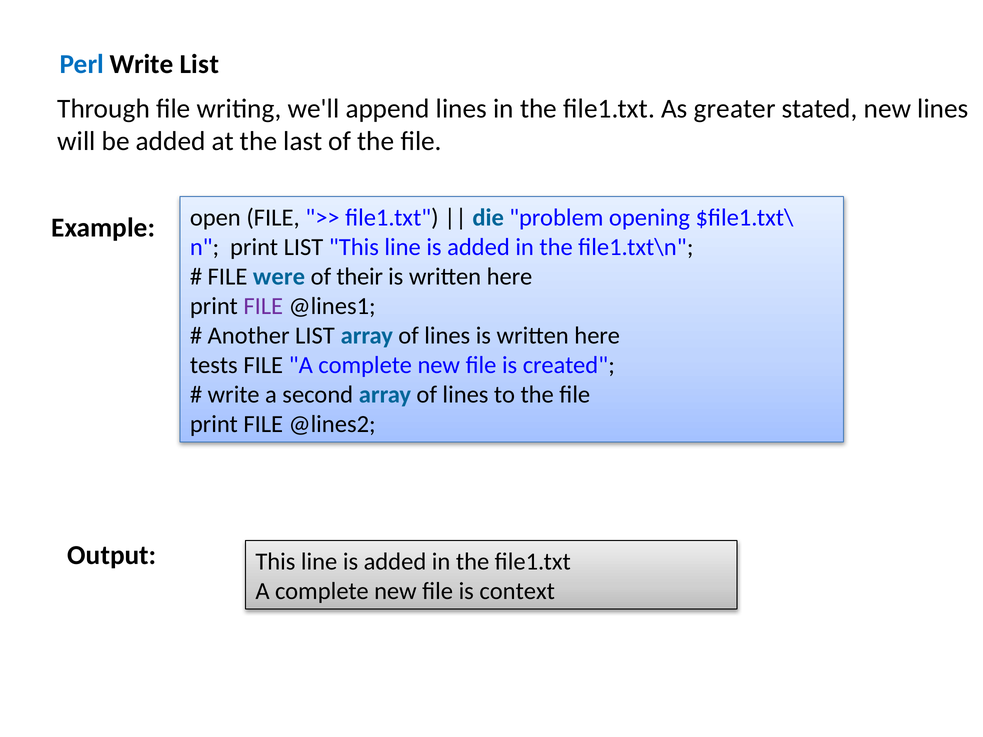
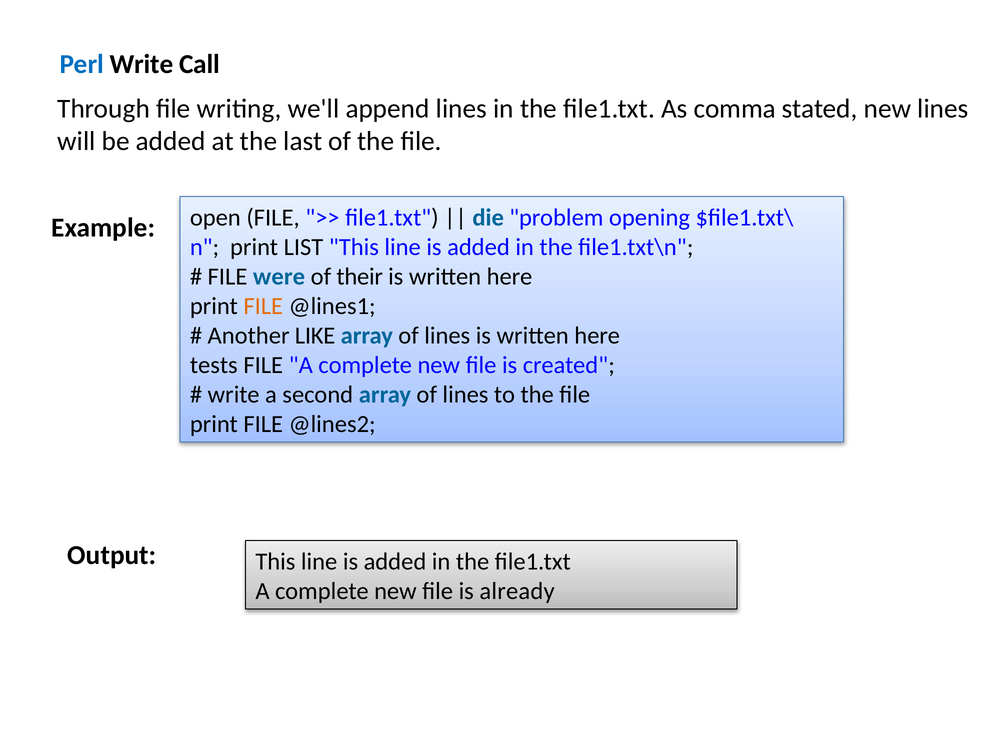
Write List: List -> Call (200, 64)
greater: greater -> comma (735, 109)
FILE colour: purple -> orange (263, 306)
Another LIST: LIST -> LIKE (315, 336)
context: context -> already (517, 591)
